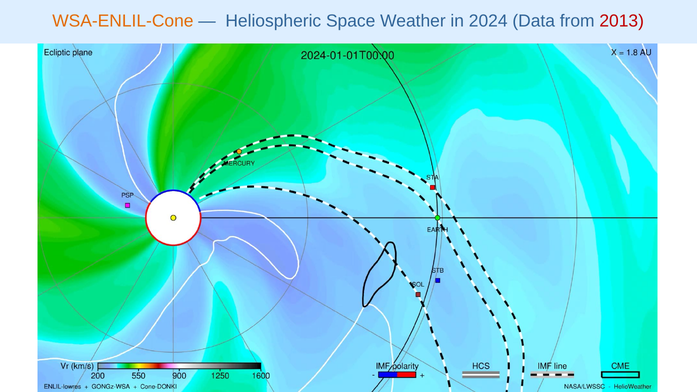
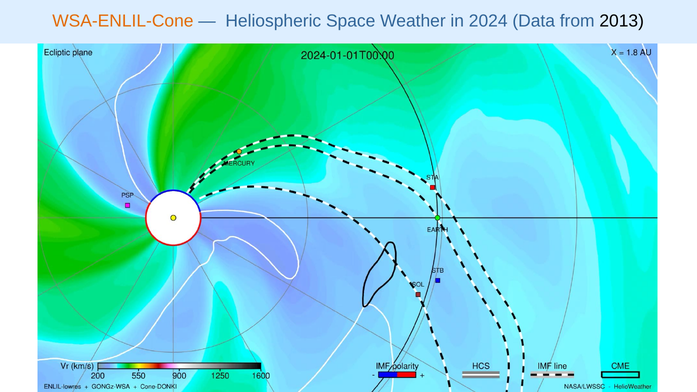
2013 colour: red -> black (622, 21)
